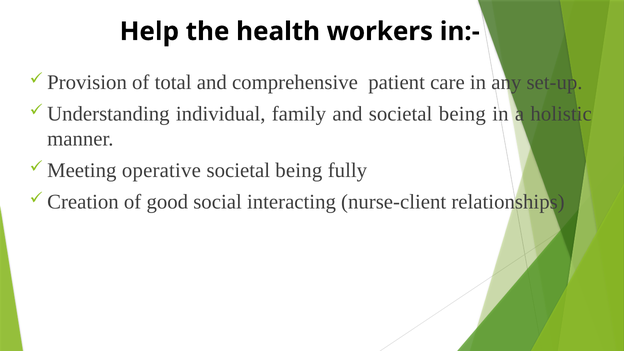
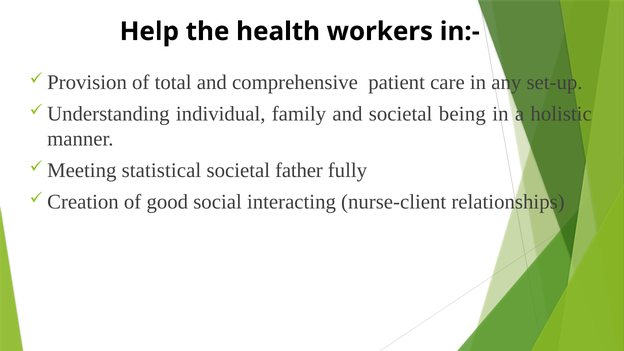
operative: operative -> statistical (161, 171)
being: being -> father (299, 171)
